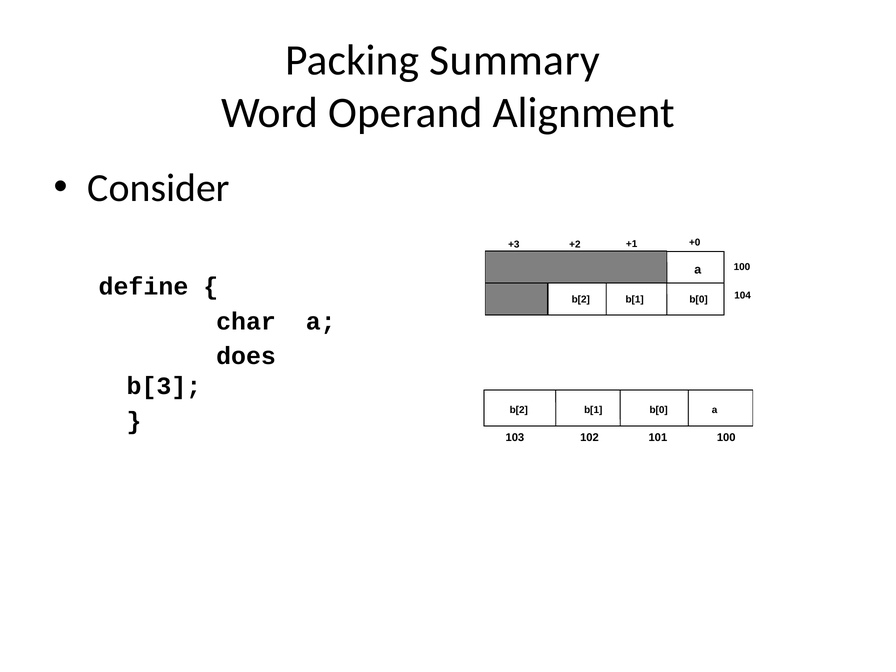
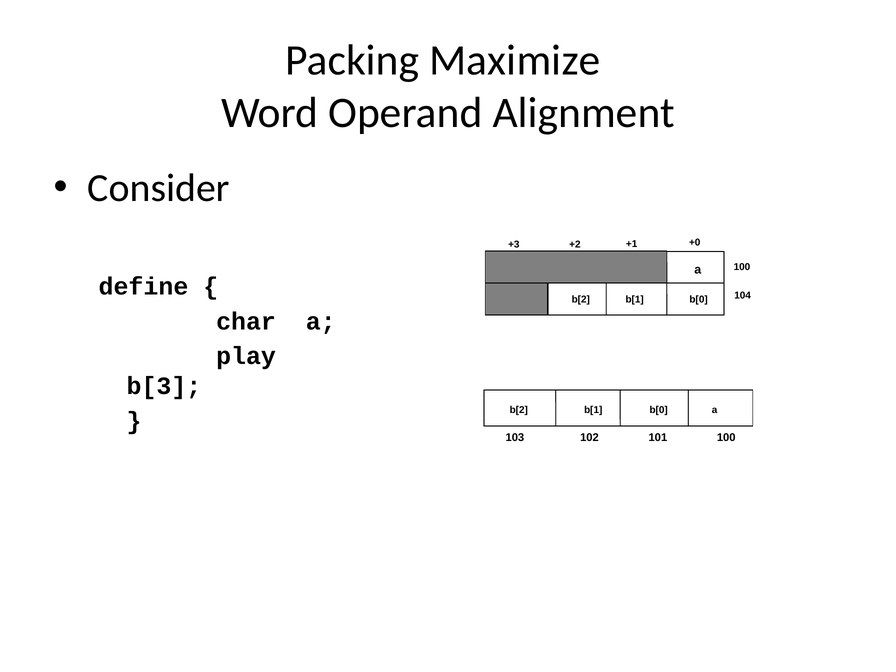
Summary: Summary -> Maximize (515, 61)
does: does -> play (246, 356)
